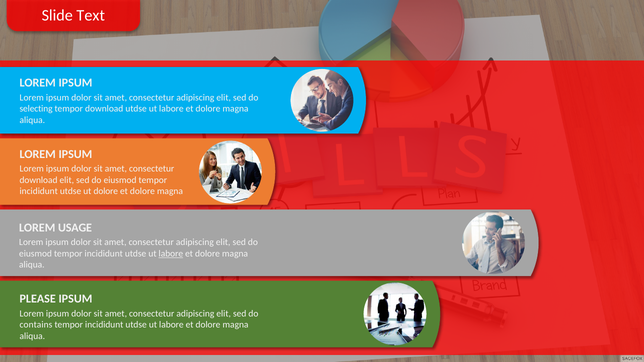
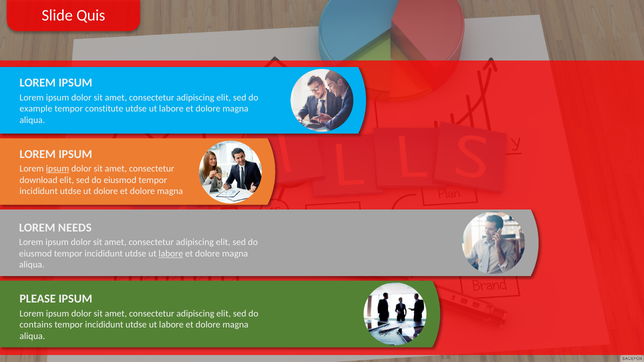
Text: Text -> Quis (91, 15)
selecting: selecting -> example (36, 109)
tempor download: download -> constitute (104, 109)
ipsum underline: none -> present (58, 169)
USAGE: USAGE -> NEEDS (75, 228)
